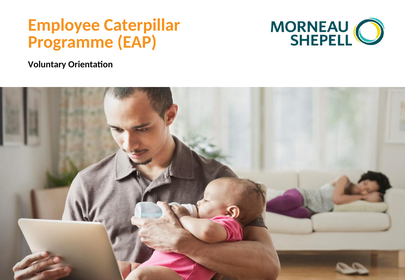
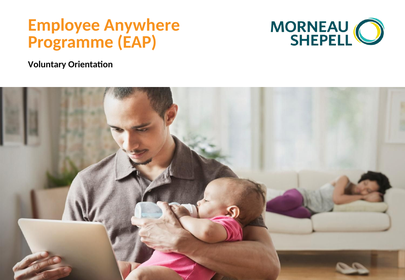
Caterpillar: Caterpillar -> Anywhere (142, 25)
